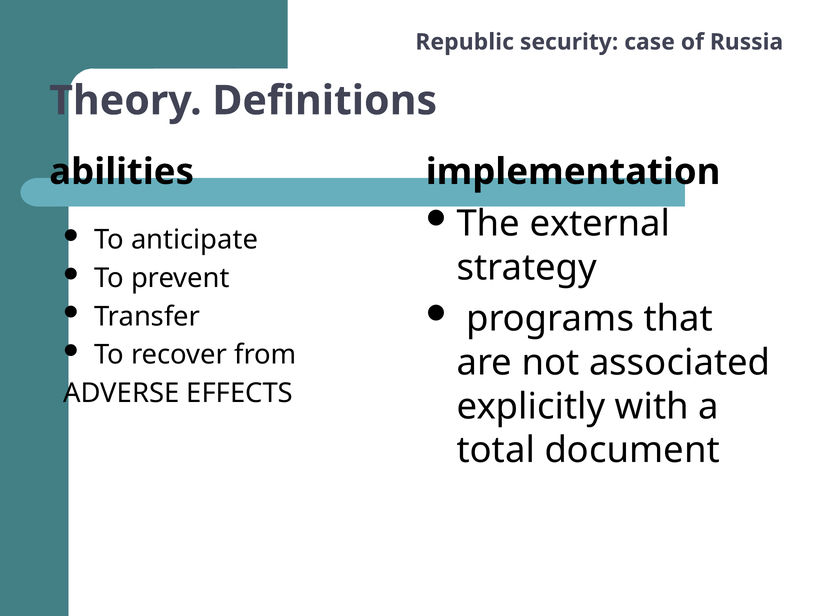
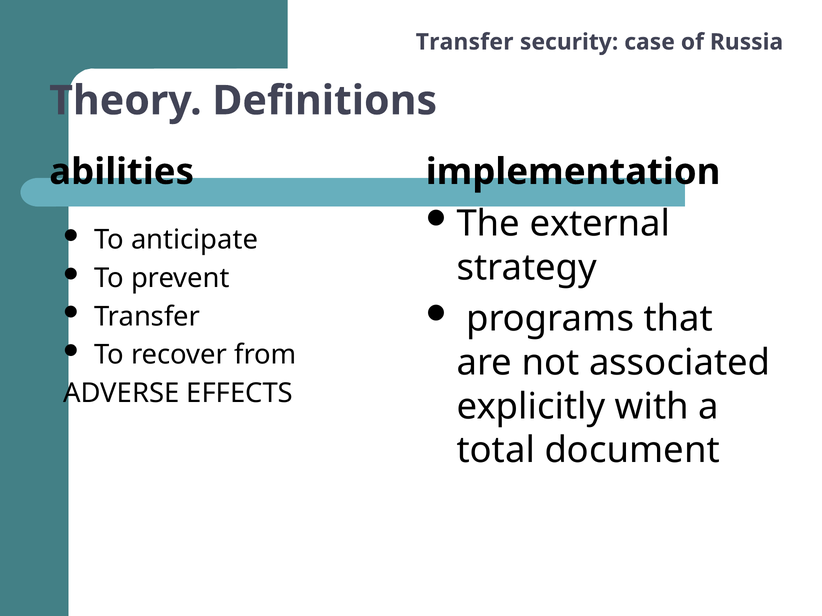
Republic: Republic -> Transfer (465, 42)
